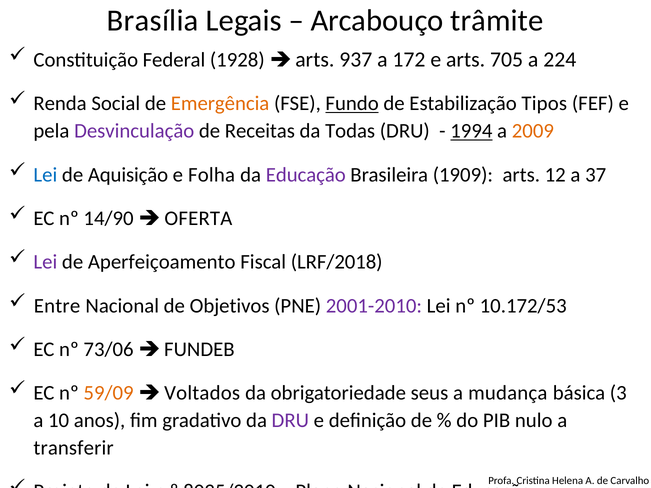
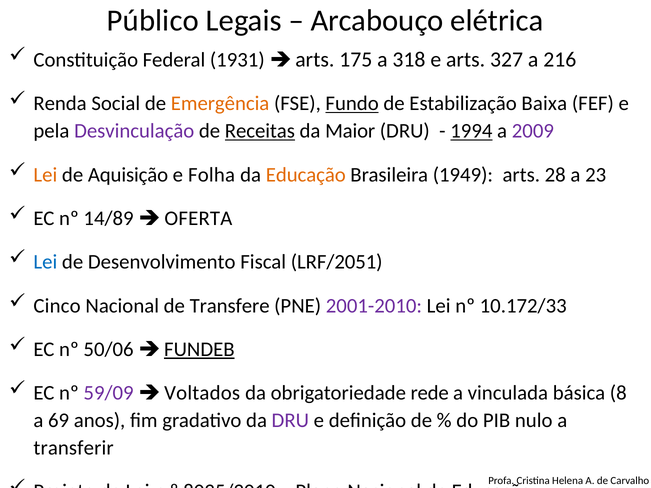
Brasília: Brasília -> Público (153, 21)
trâmite: trâmite -> elétrica (497, 21)
1928: 1928 -> 1931 (237, 60)
937: 937 -> 175 (356, 59)
172: 172 -> 318 (409, 59)
705: 705 -> 327 (507, 59)
224: 224 -> 216 (560, 59)
Tipos: Tipos -> Baixa (544, 104)
Receitas underline: none -> present (260, 131)
Todas: Todas -> Maior (350, 131)
2009 colour: orange -> purple (533, 131)
Lei colour: blue -> orange (45, 175)
Educação colour: purple -> orange (306, 175)
1909: 1909 -> 1949 (463, 175)
12: 12 -> 28 (555, 175)
37: 37 -> 23 (596, 175)
14/90: 14/90 -> 14/89 (109, 218)
Lei colour: purple -> blue (45, 262)
Aperfeiçoamento: Aperfeiçoamento -> Desenvolvimento (162, 262)
LRF/2018: LRF/2018 -> LRF/2051 (337, 262)
Entre: Entre -> Cinco (57, 306)
Objetivos: Objetivos -> Transfere (230, 306)
10.172/53: 10.172/53 -> 10.172/33 (523, 306)
73/06: 73/06 -> 50/06 (109, 350)
FUNDEB underline: none -> present (199, 350)
59/09 colour: orange -> purple (109, 393)
seus: seus -> rede (430, 393)
mudança: mudança -> vinculada (508, 393)
3: 3 -> 8 (618, 393)
10: 10 -> 69 (59, 421)
